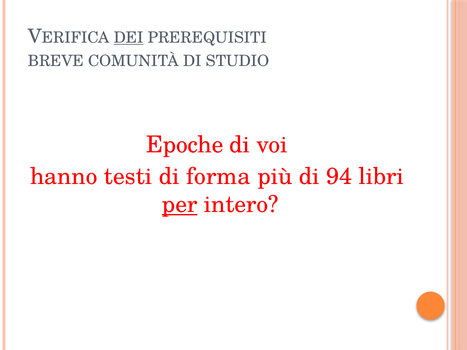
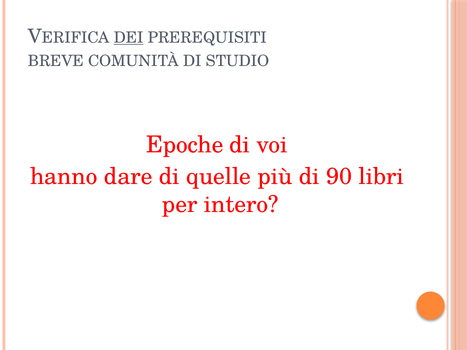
testi: testi -> dare (128, 177)
forma: forma -> quelle (219, 177)
94: 94 -> 90 (339, 177)
per underline: present -> none (180, 205)
